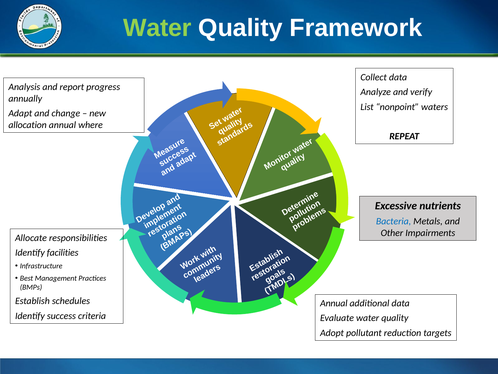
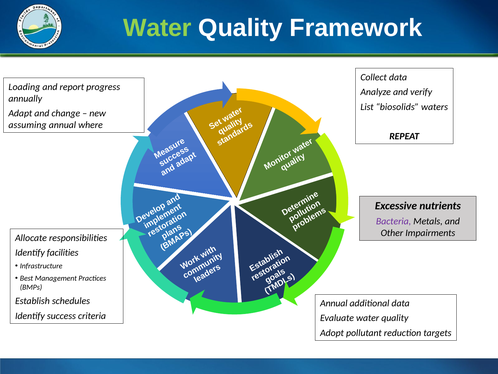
Analysis: Analysis -> Loading (24, 87)
nonpoint: nonpoint -> biosolids (397, 107)
allocation: allocation -> assuming (28, 125)
Bacteria colour: blue -> purple (394, 221)
